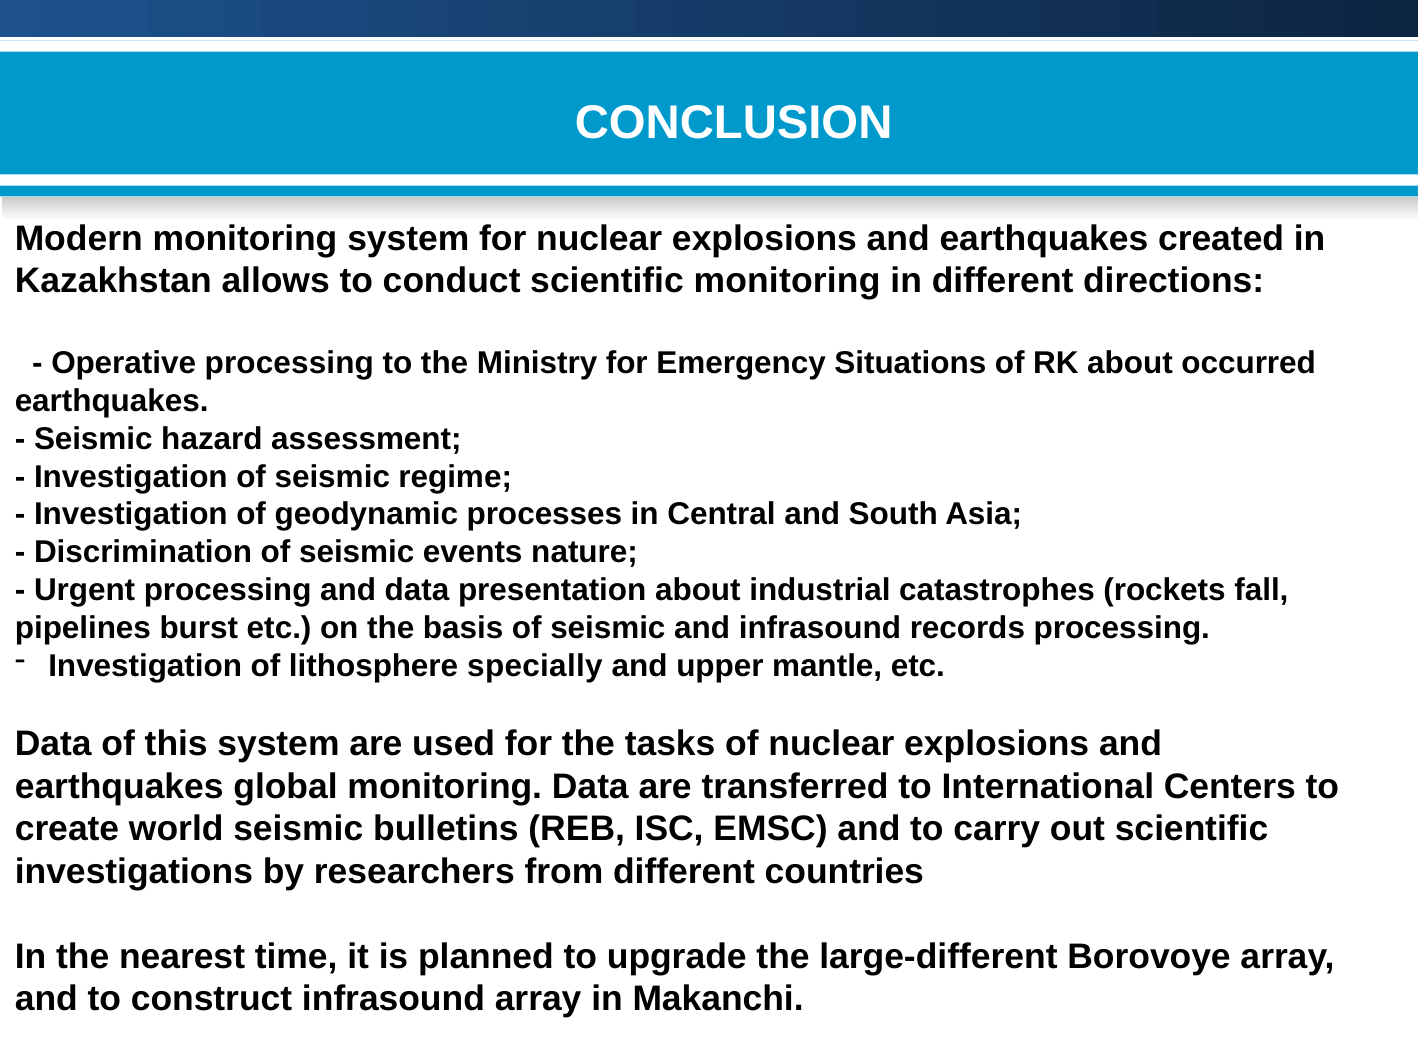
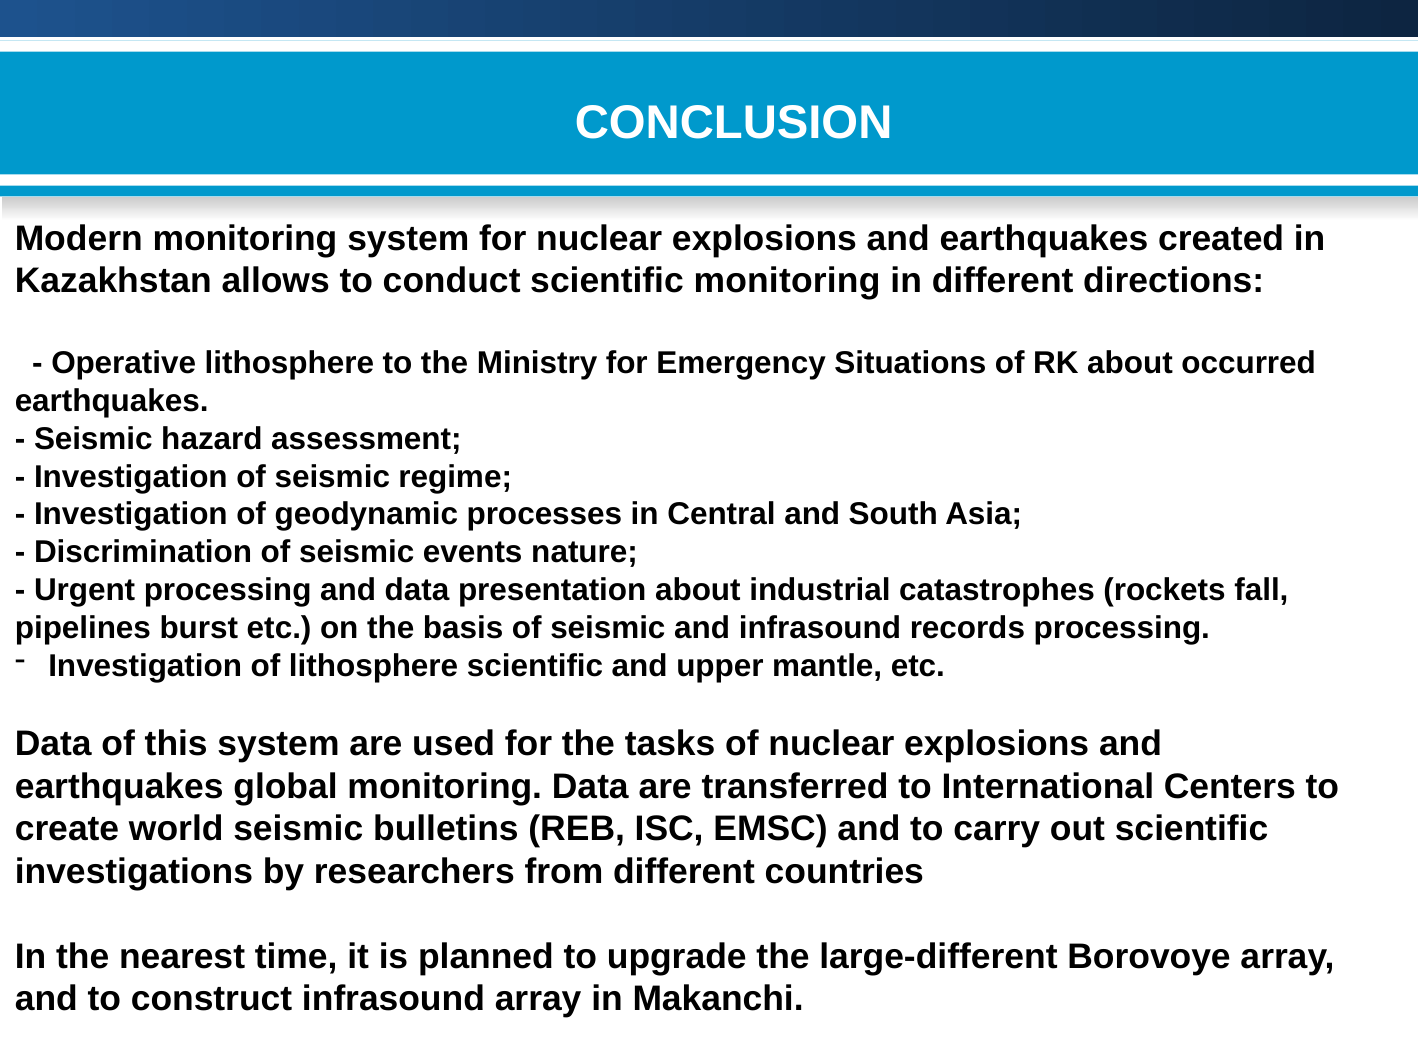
Operative processing: processing -> lithosphere (289, 364)
lithosphere specially: specially -> scientific (535, 666)
